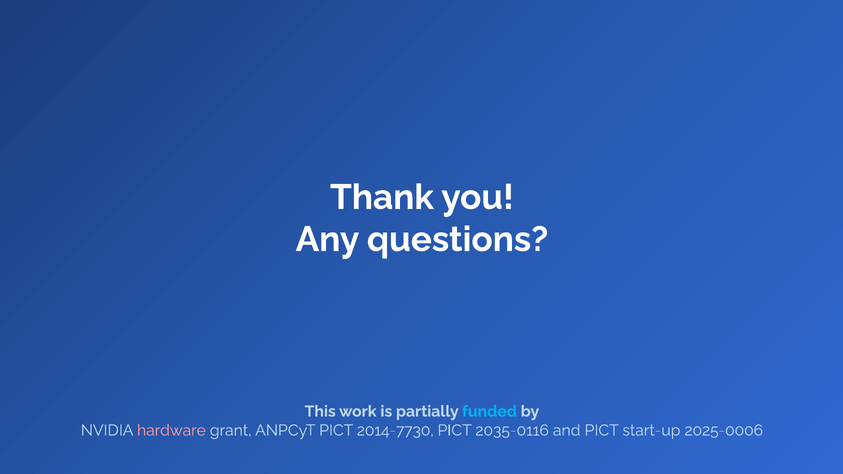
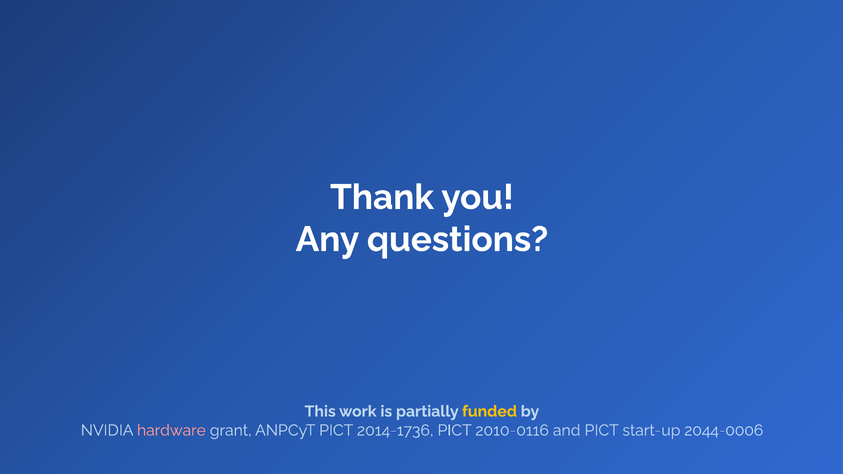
funded colour: light blue -> yellow (489, 412)
2014-7730: 2014-7730 -> 2014-1736 (395, 431)
2035-0116: 2035-0116 -> 2010-0116 (512, 431)
2025-0006: 2025-0006 -> 2044-0006 (724, 431)
